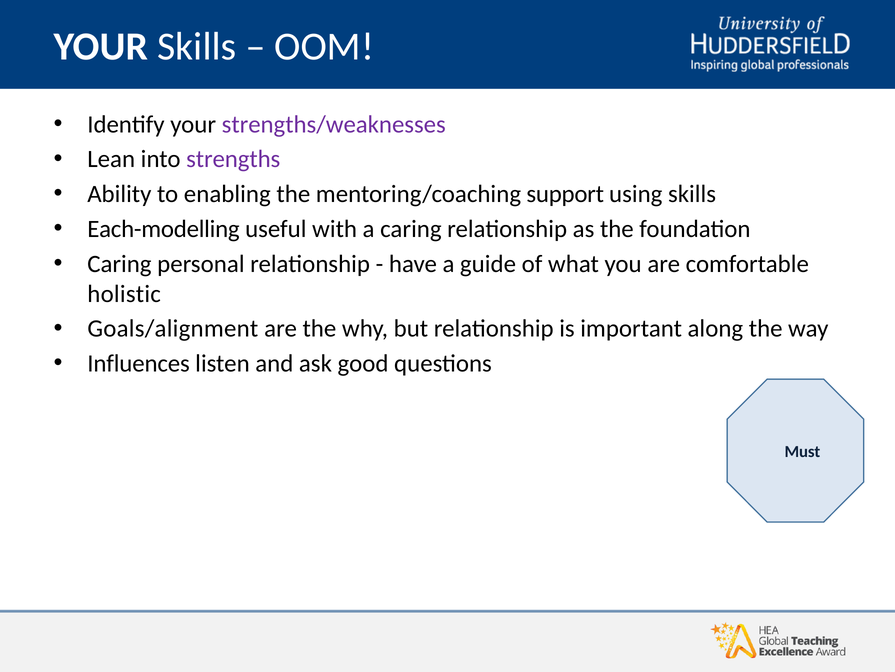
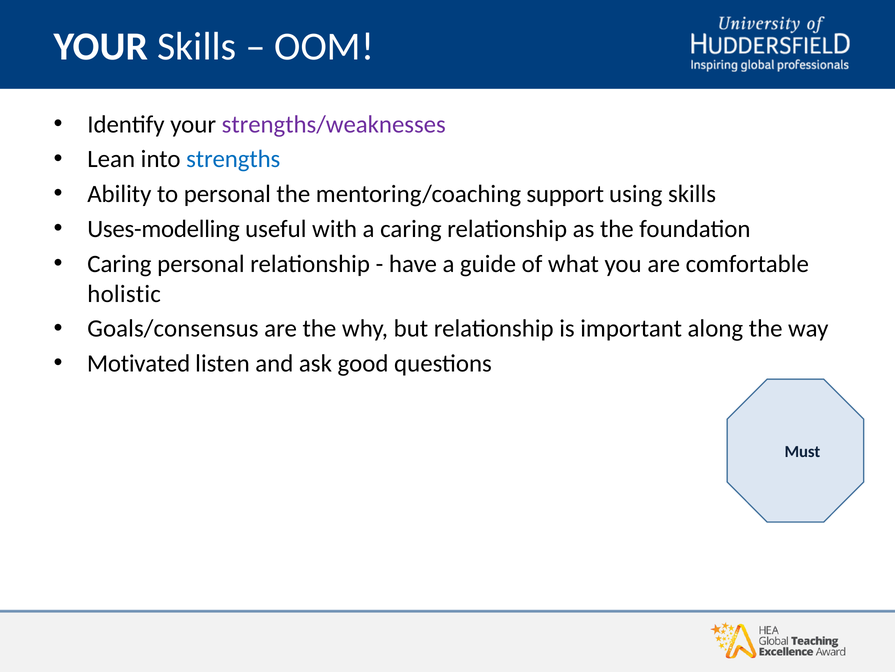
strengths colour: purple -> blue (233, 159)
to enabling: enabling -> personal (227, 194)
Each-modelling: Each-modelling -> Uses-modelling (163, 229)
Goals/alignment: Goals/alignment -> Goals/consensus (173, 328)
Influences: Influences -> Motivated (139, 363)
